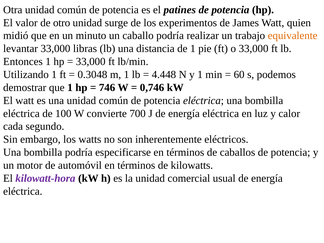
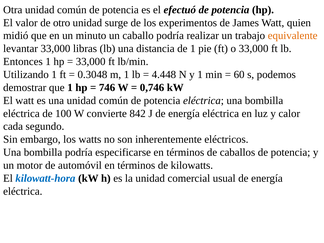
patines: patines -> efectuó (180, 10)
700: 700 -> 842 (138, 113)
kilowatt-hora colour: purple -> blue (45, 178)
